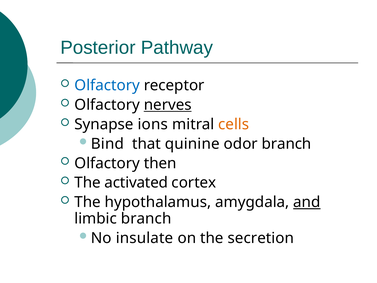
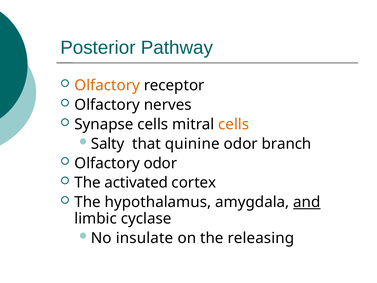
Olfactory colour: blue -> orange (107, 85)
nerves underline: present -> none (168, 105)
Synapse ions: ions -> cells (153, 124)
Bind: Bind -> Salty (108, 144)
Olfactory then: then -> odor (160, 163)
limbic branch: branch -> cyclase (146, 218)
secretion: secretion -> releasing (261, 238)
